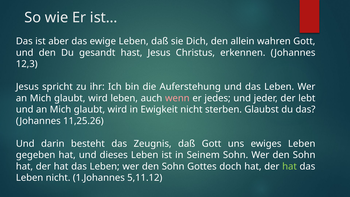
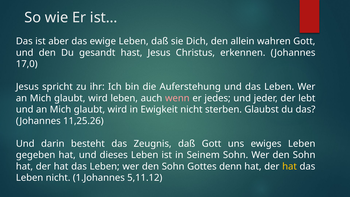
12,3: 12,3 -> 17,0 (27, 64)
doch: doch -> denn (231, 166)
hat colour: light green -> yellow (290, 166)
